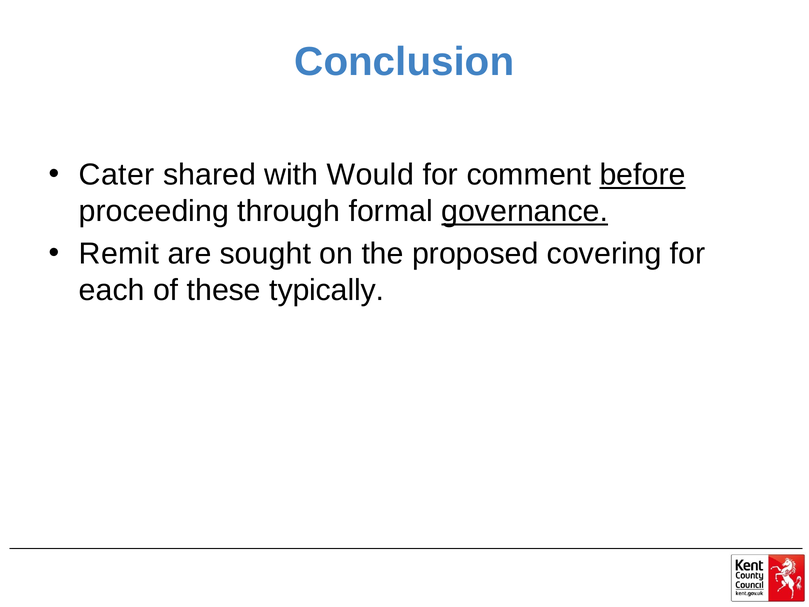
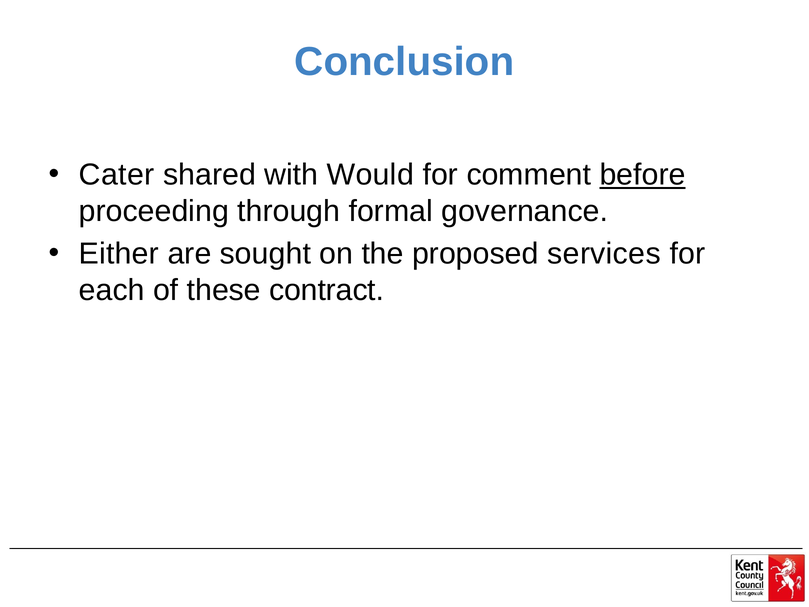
governance underline: present -> none (525, 211)
Remit: Remit -> Either (119, 254)
covering: covering -> services (604, 254)
typically: typically -> contract (327, 290)
